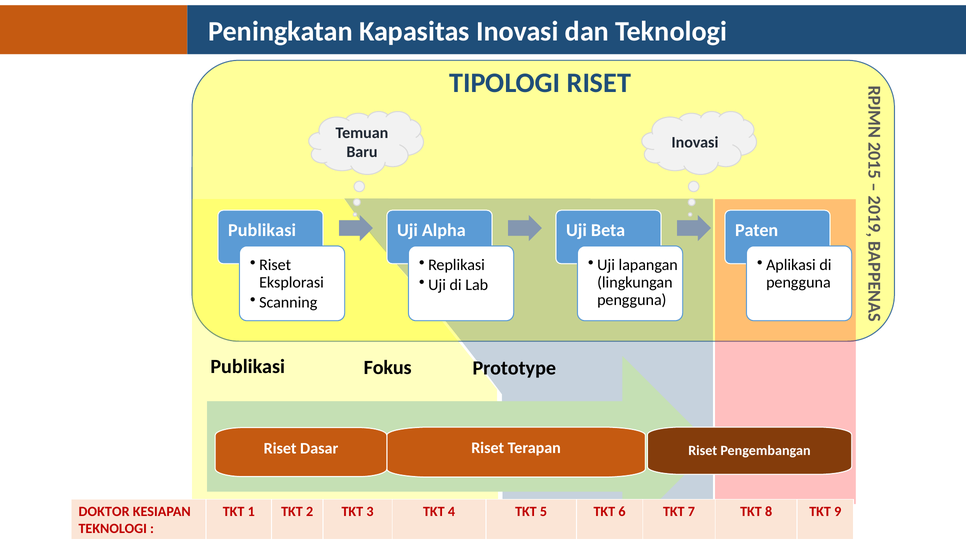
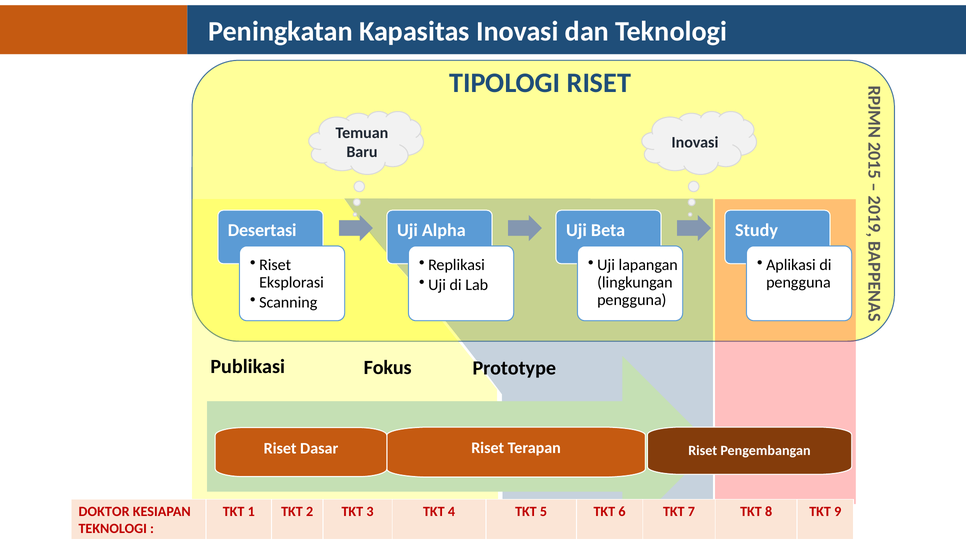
Publikasi: Publikasi -> Desertasi (262, 230)
Paten: Paten -> Study (757, 230)
